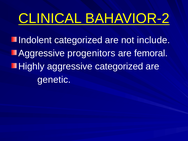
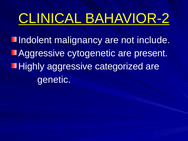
Indolent categorized: categorized -> malignancy (78, 40)
progenitors: progenitors -> cytogenetic (91, 53)
femoral: femoral -> present (151, 53)
